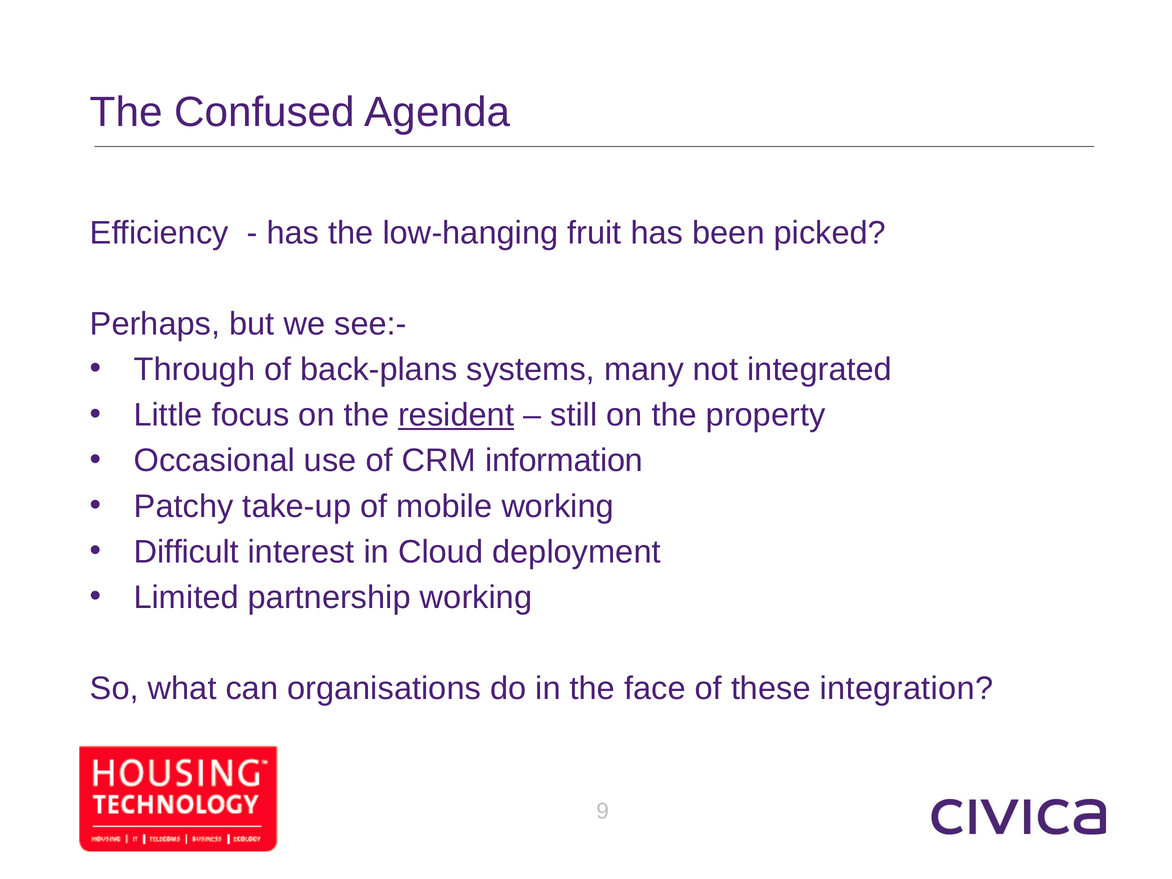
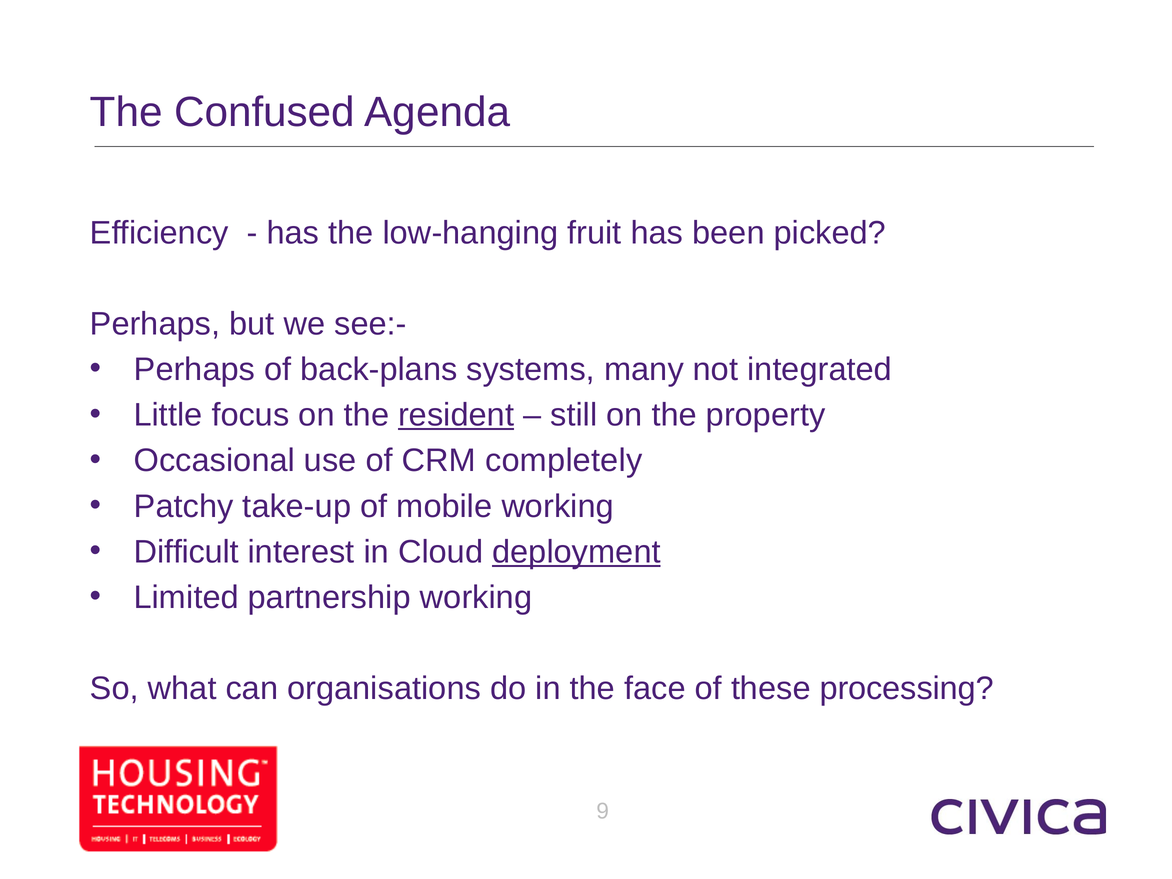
Through: Through -> Perhaps (194, 370)
information: information -> completely (564, 461)
deployment underline: none -> present (576, 552)
integration: integration -> processing (907, 689)
